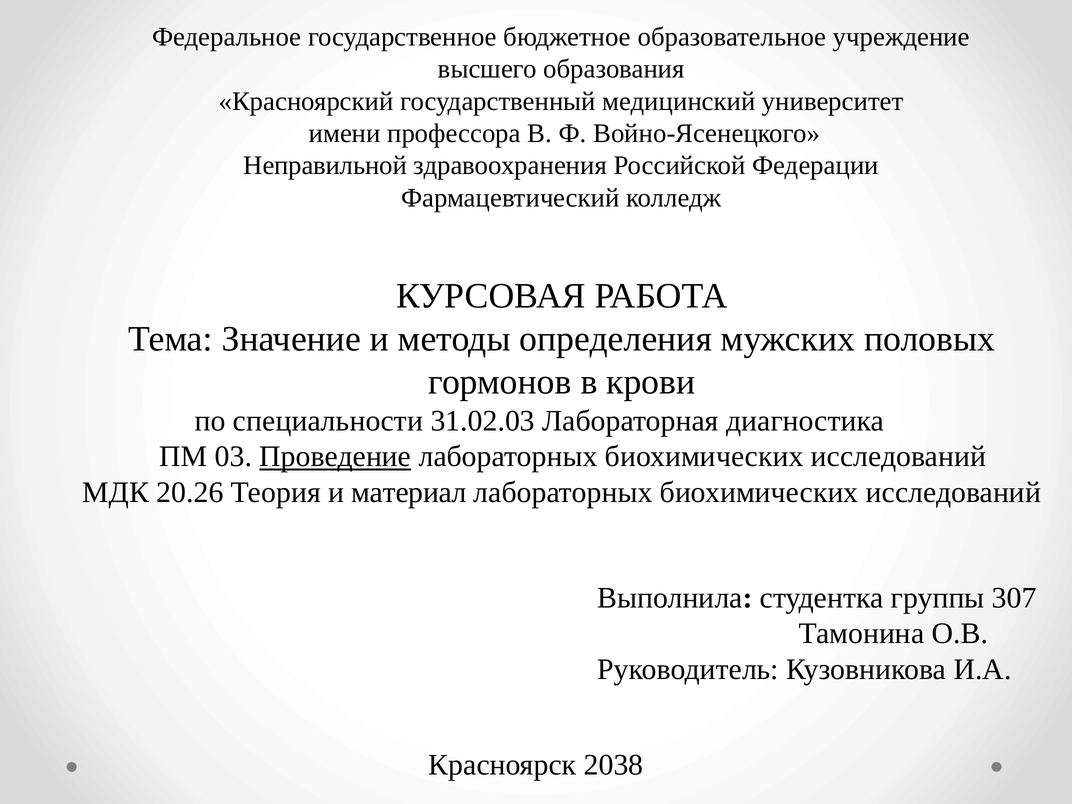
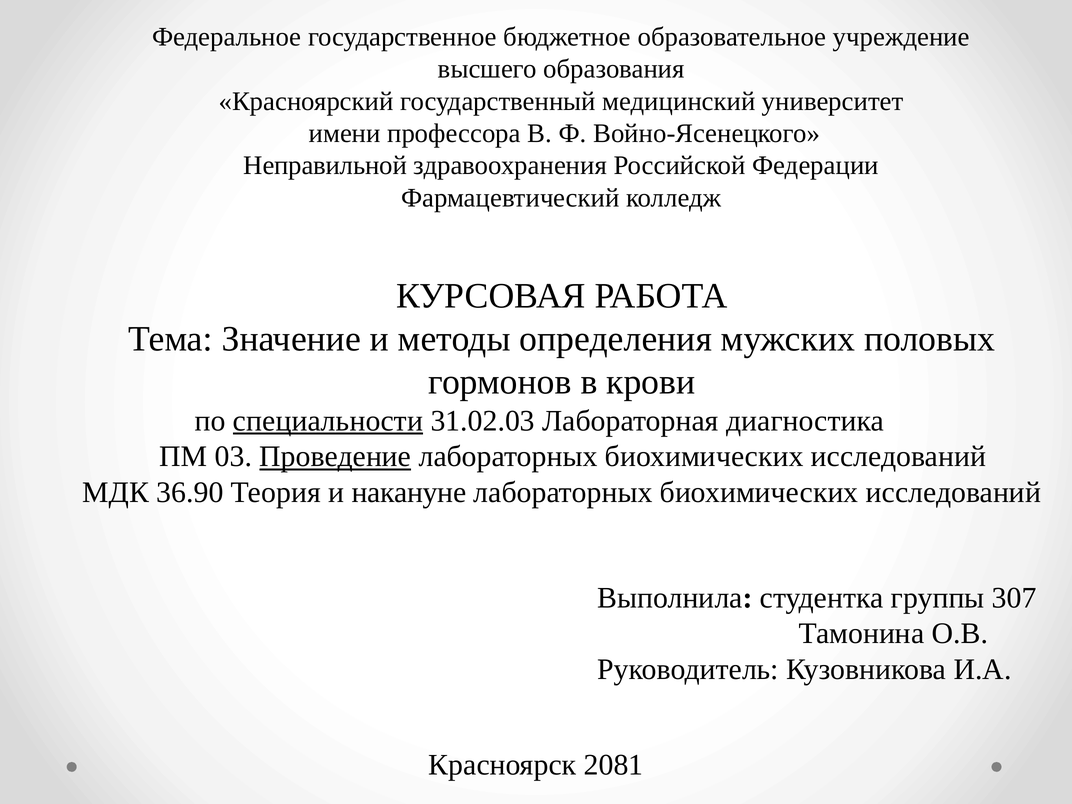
специальности underline: none -> present (328, 421)
20.26: 20.26 -> 36.90 (190, 492)
материал: материал -> накануне (409, 492)
2038: 2038 -> 2081 (614, 765)
